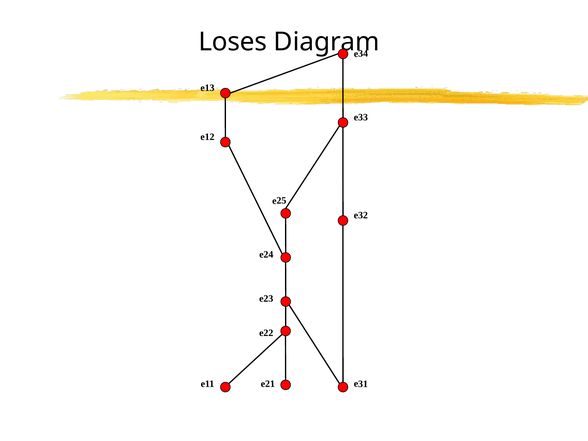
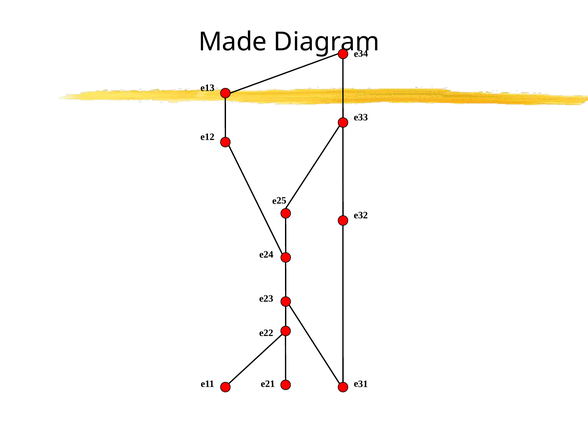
Loses: Loses -> Made (233, 42)
